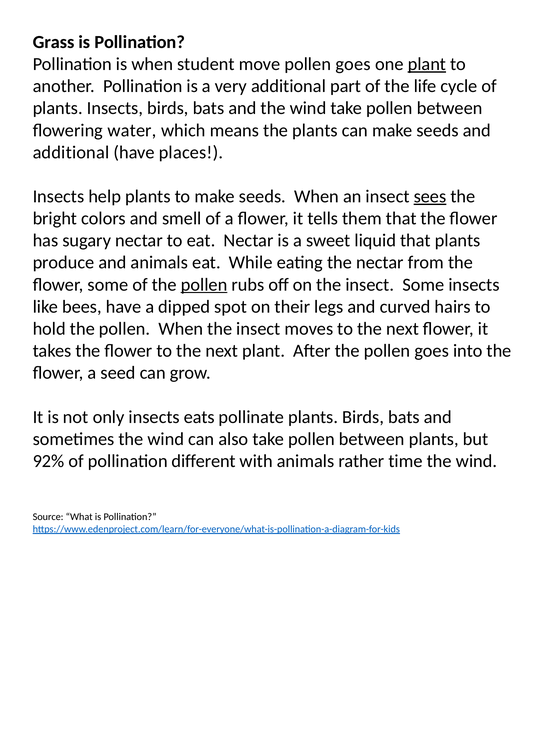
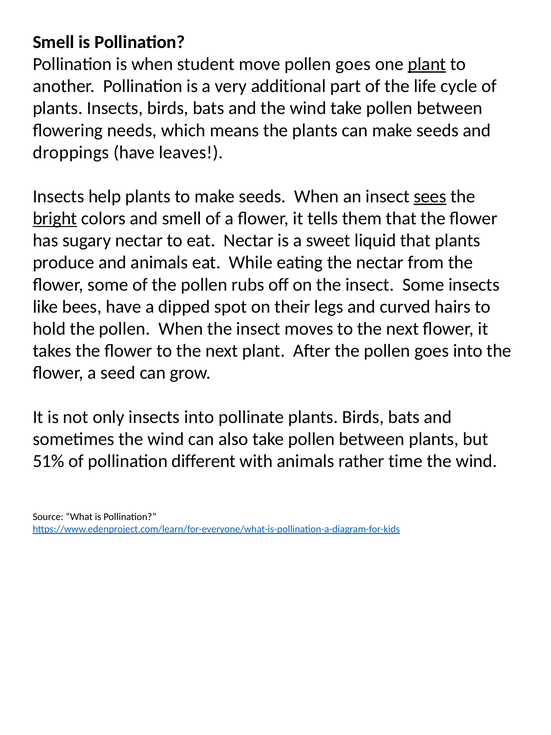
Grass: Grass -> Smell (54, 42)
water: water -> needs (132, 130)
additional: additional -> droppings (71, 152)
places: places -> leaves (191, 152)
bright underline: none -> present (55, 218)
pollen underline: present -> none (204, 285)
insects eats: eats -> into (199, 417)
92%: 92% -> 51% (49, 461)
